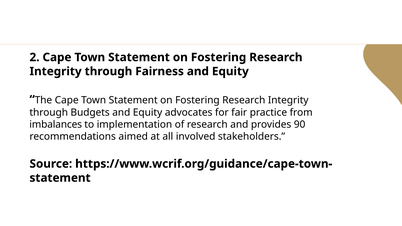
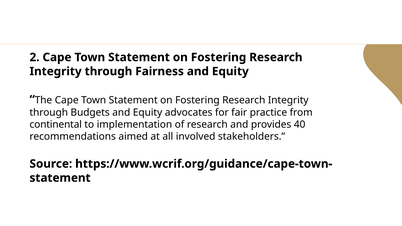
imbalances: imbalances -> continental (56, 125)
90: 90 -> 40 (300, 125)
